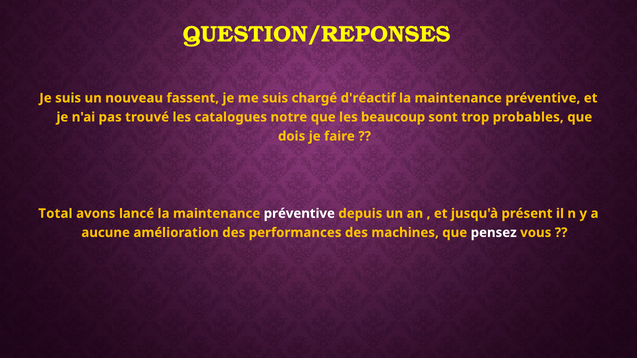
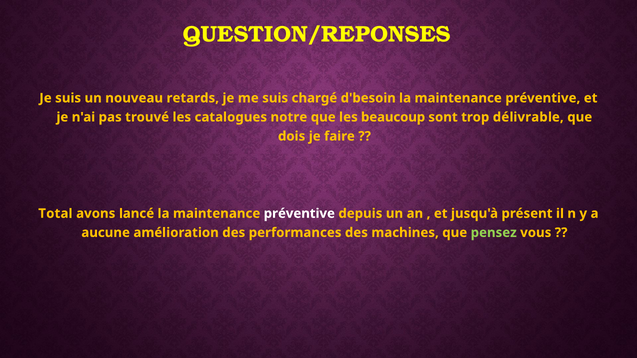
fassent: fassent -> retards (193, 98)
d'réactif: d'réactif -> d'besoin (368, 98)
probables: probables -> délivrable (528, 117)
pensez colour: white -> light green (494, 233)
